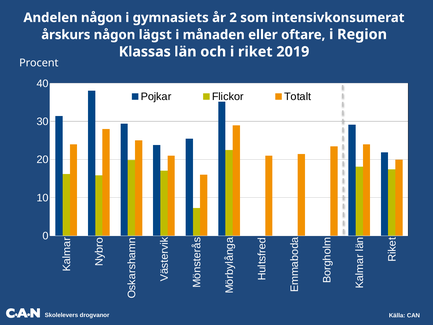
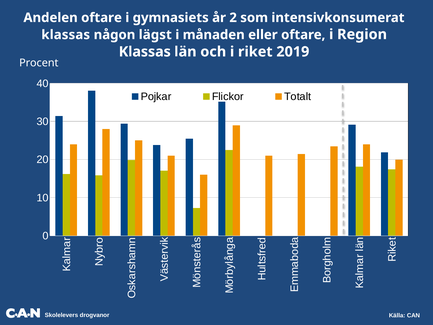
Andelen någon: någon -> oftare (101, 18)
årskurs: årskurs -> klassas (66, 35)
